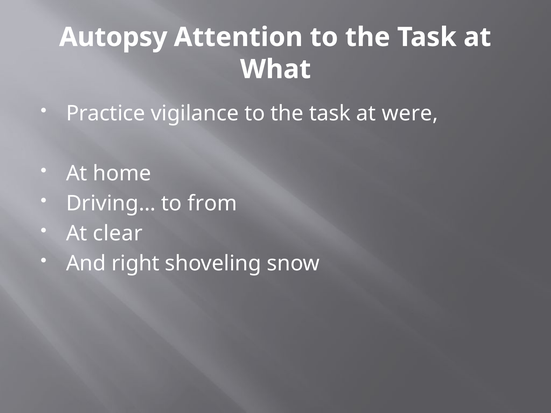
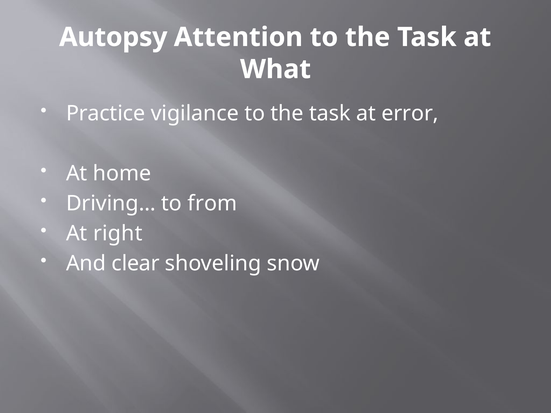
were: were -> error (410, 113)
clear: clear -> right (118, 234)
right: right -> clear (136, 264)
